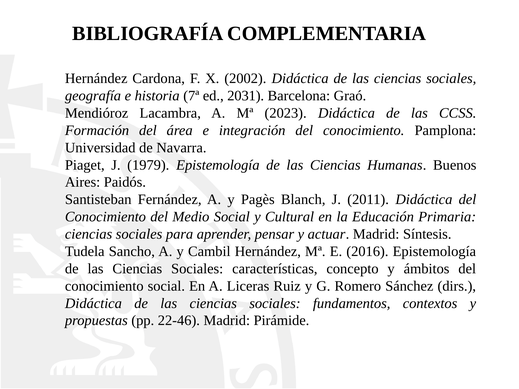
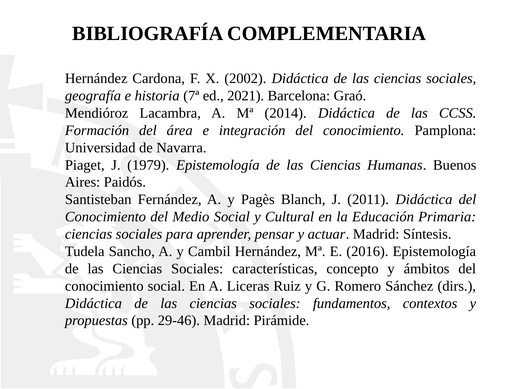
2031: 2031 -> 2021 (246, 96)
2023: 2023 -> 2014 (286, 113)
22-46: 22-46 -> 29-46 (179, 321)
